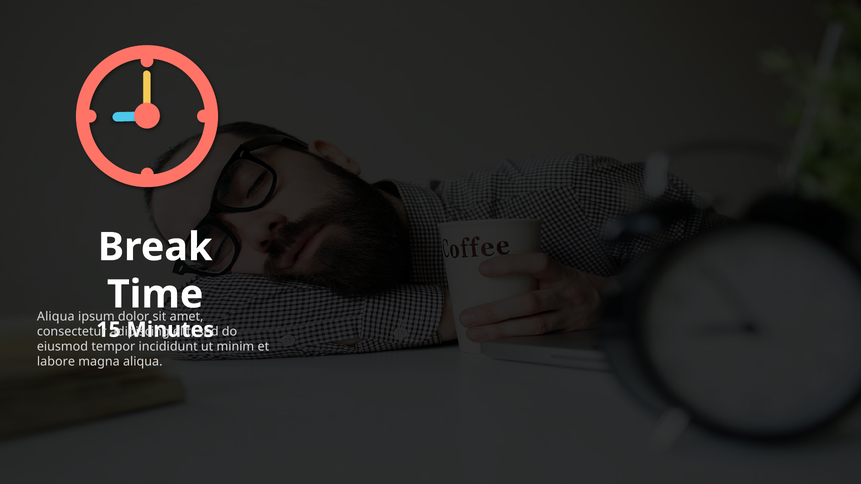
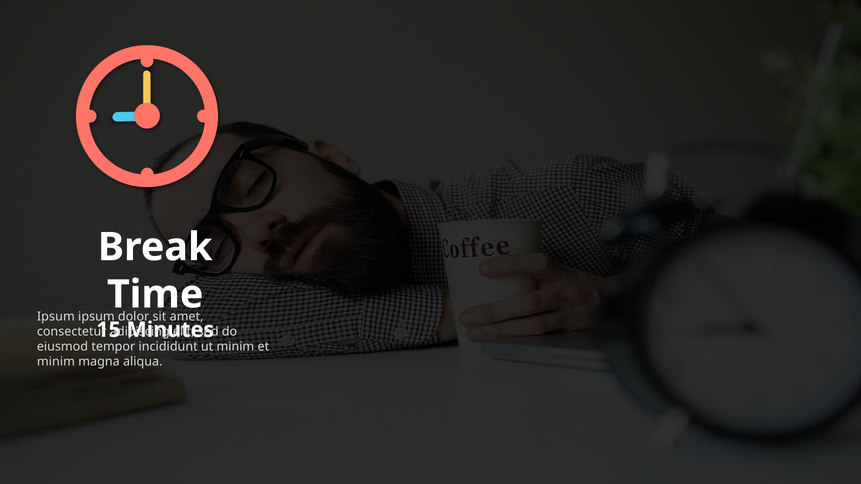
Aliqua: Aliqua -> Ipsum (56, 317)
labore: labore -> minim (56, 362)
